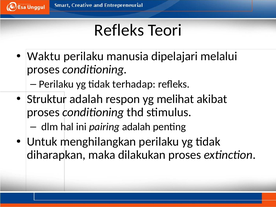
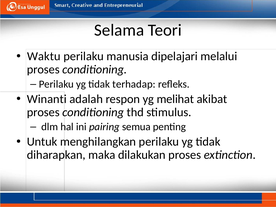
Refleks: Refleks -> Selama (119, 30)
Struktur: Struktur -> Winanti (47, 99)
pairing adalah: adalah -> semua (136, 127)
